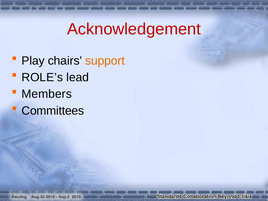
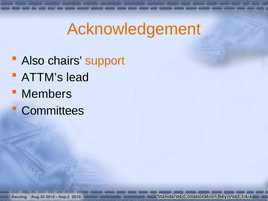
Acknowledgement colour: red -> orange (134, 29)
Play: Play -> Also (33, 61)
ROLE’s: ROLE’s -> ATTM’s (42, 77)
